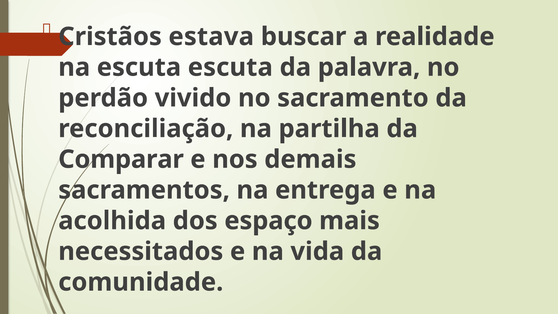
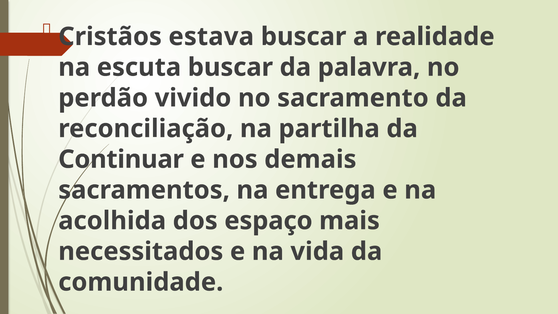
escuta escuta: escuta -> buscar (230, 67)
Comparar: Comparar -> Continuar (121, 159)
